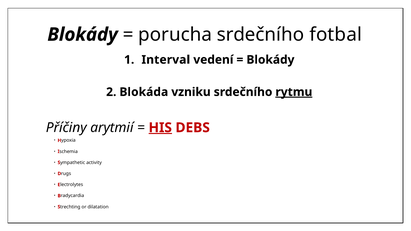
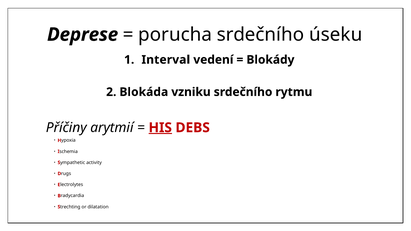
Blokády: Blokády -> Deprese (83, 35)
fotbal: fotbal -> úseku (336, 35)
rytmu underline: present -> none (294, 92)
